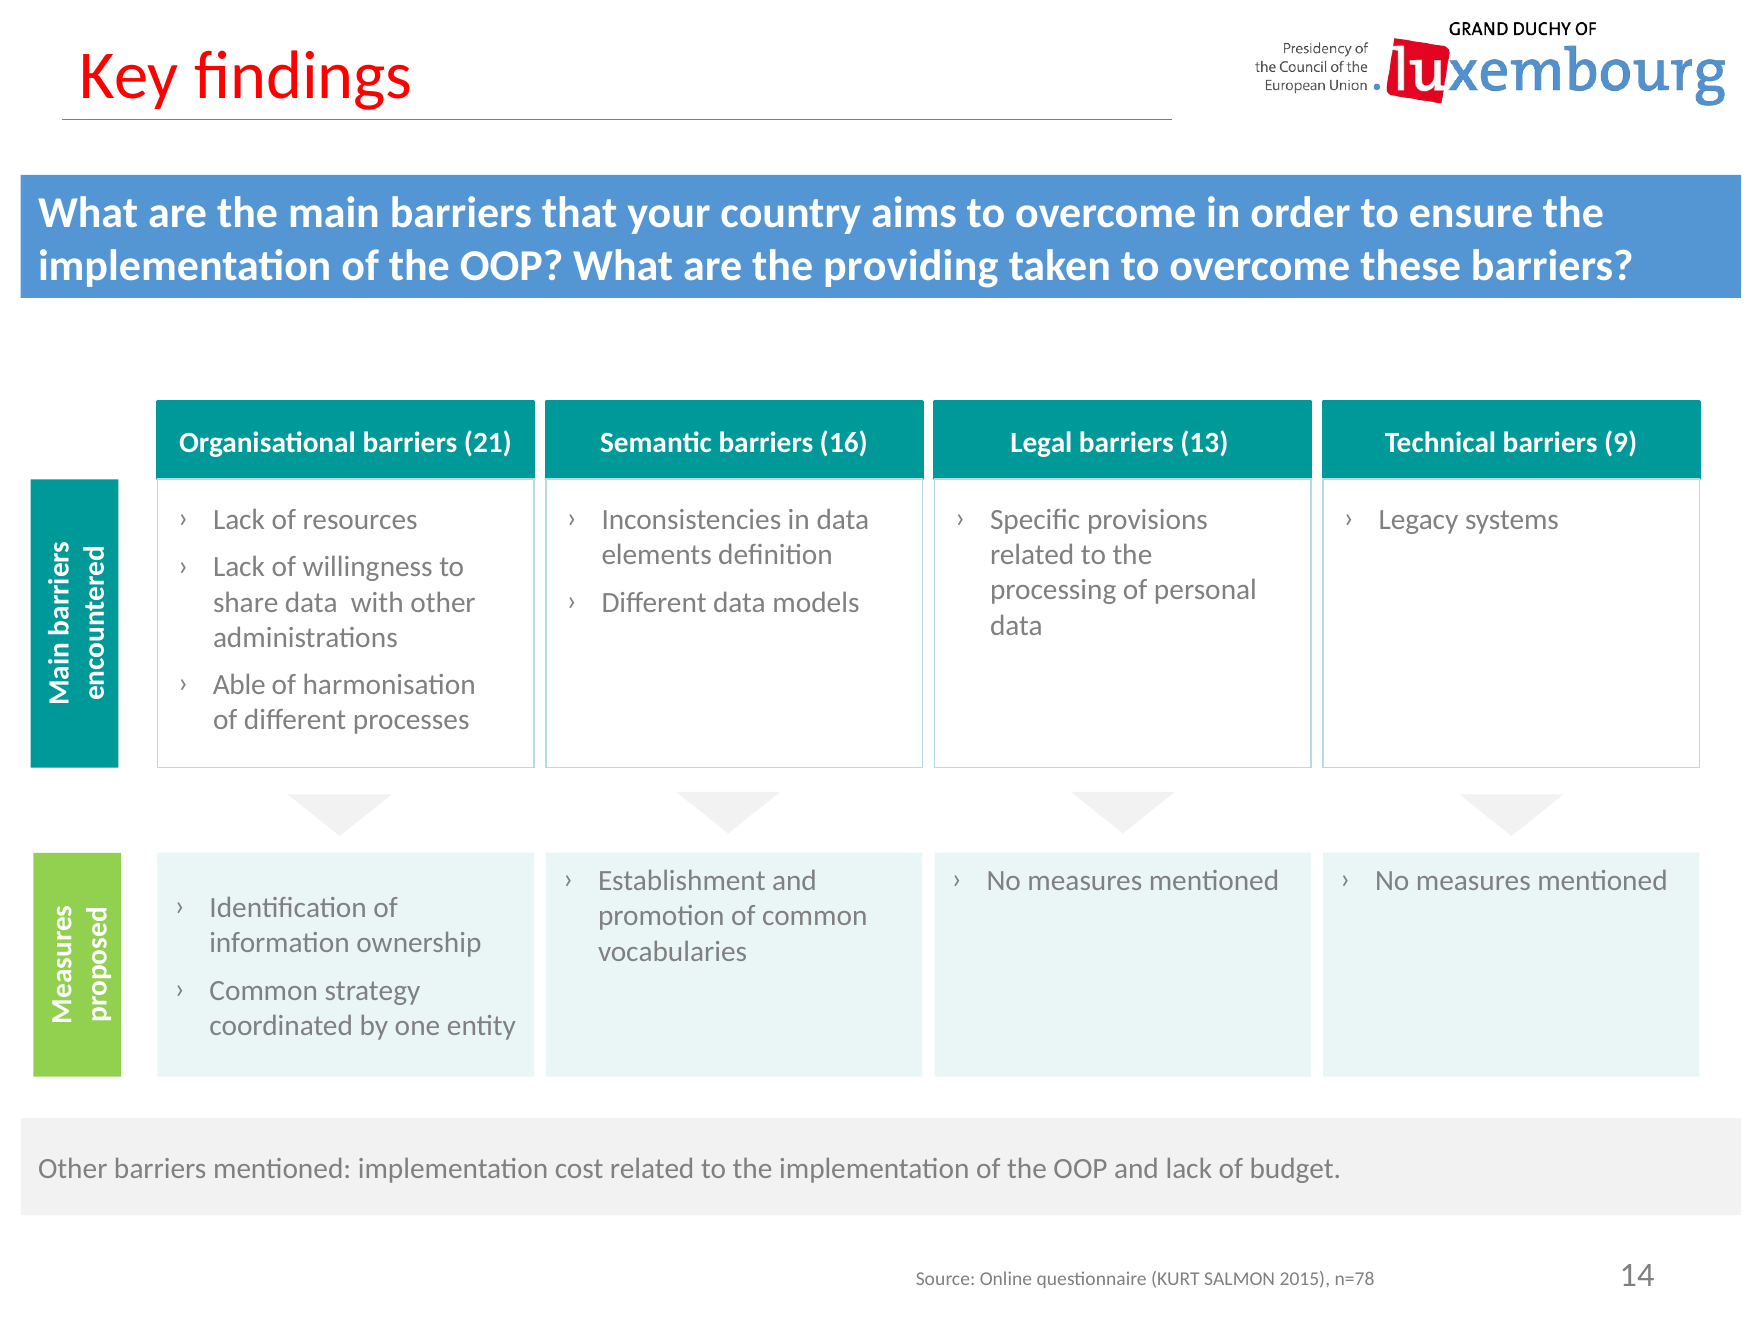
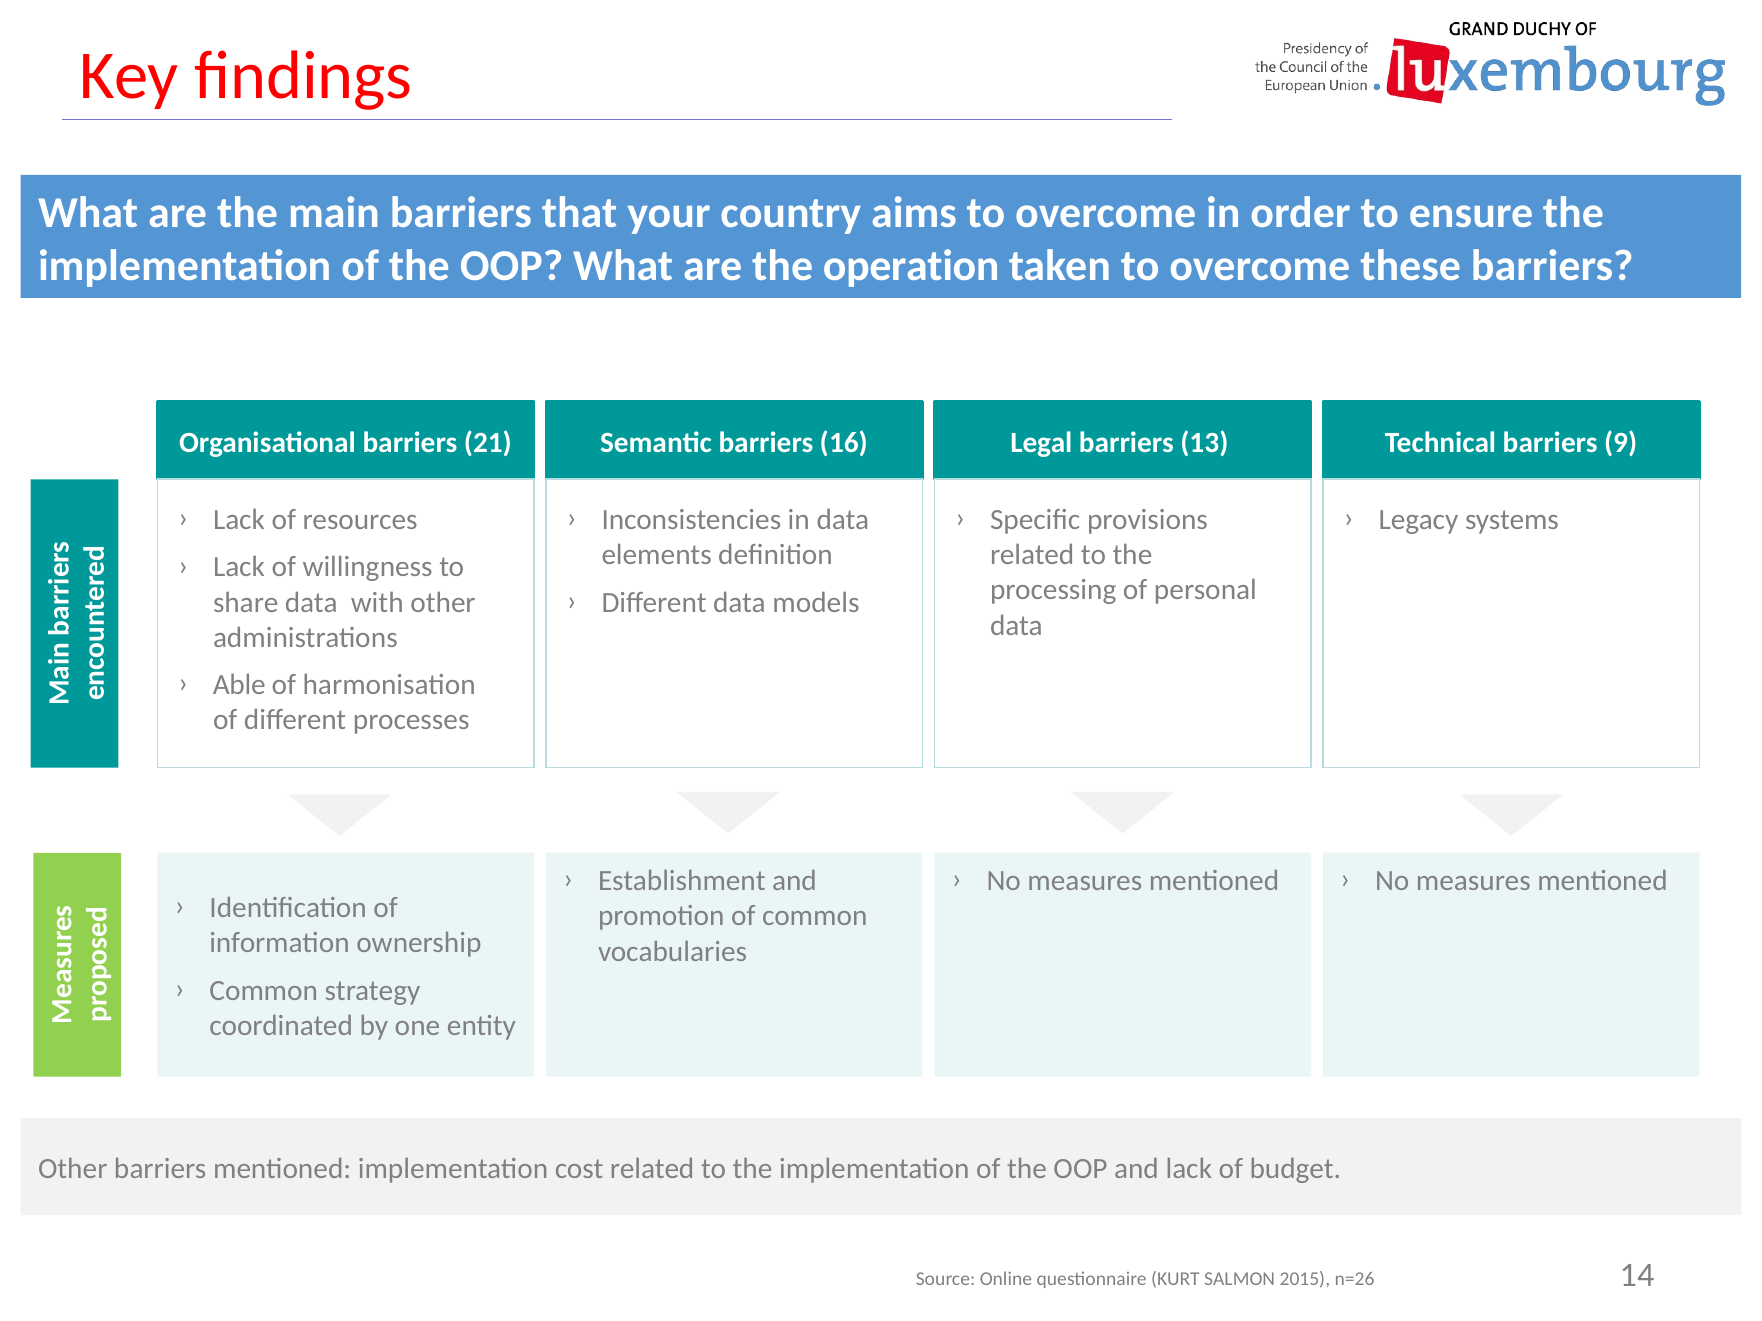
providing: providing -> operation (911, 266)
n=78: n=78 -> n=26 (1355, 1279)
